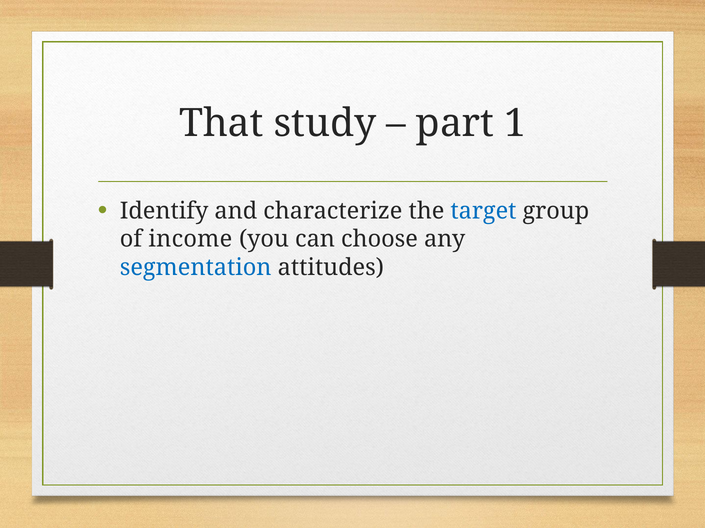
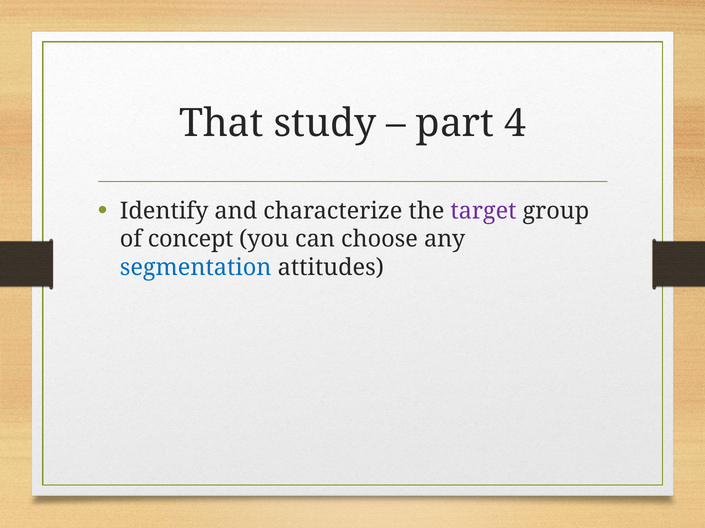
1: 1 -> 4 (515, 124)
target colour: blue -> purple (483, 211)
income: income -> concept (191, 239)
